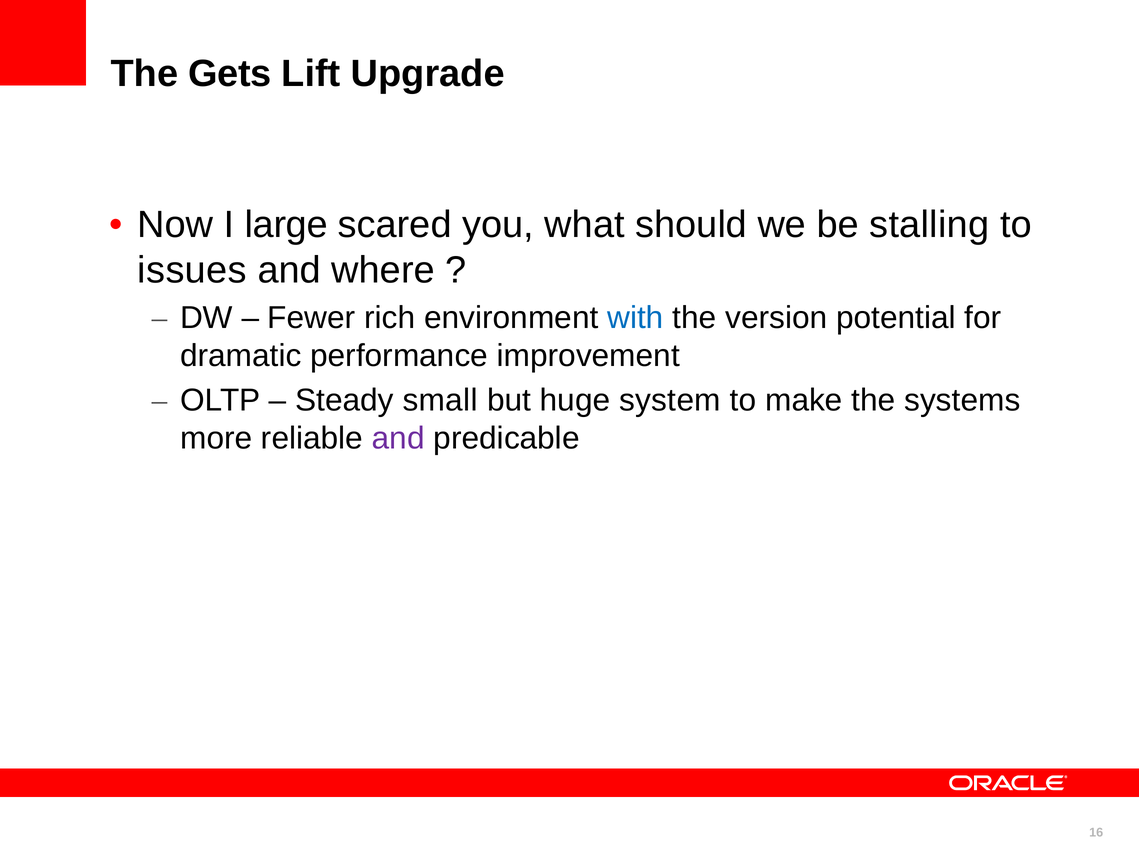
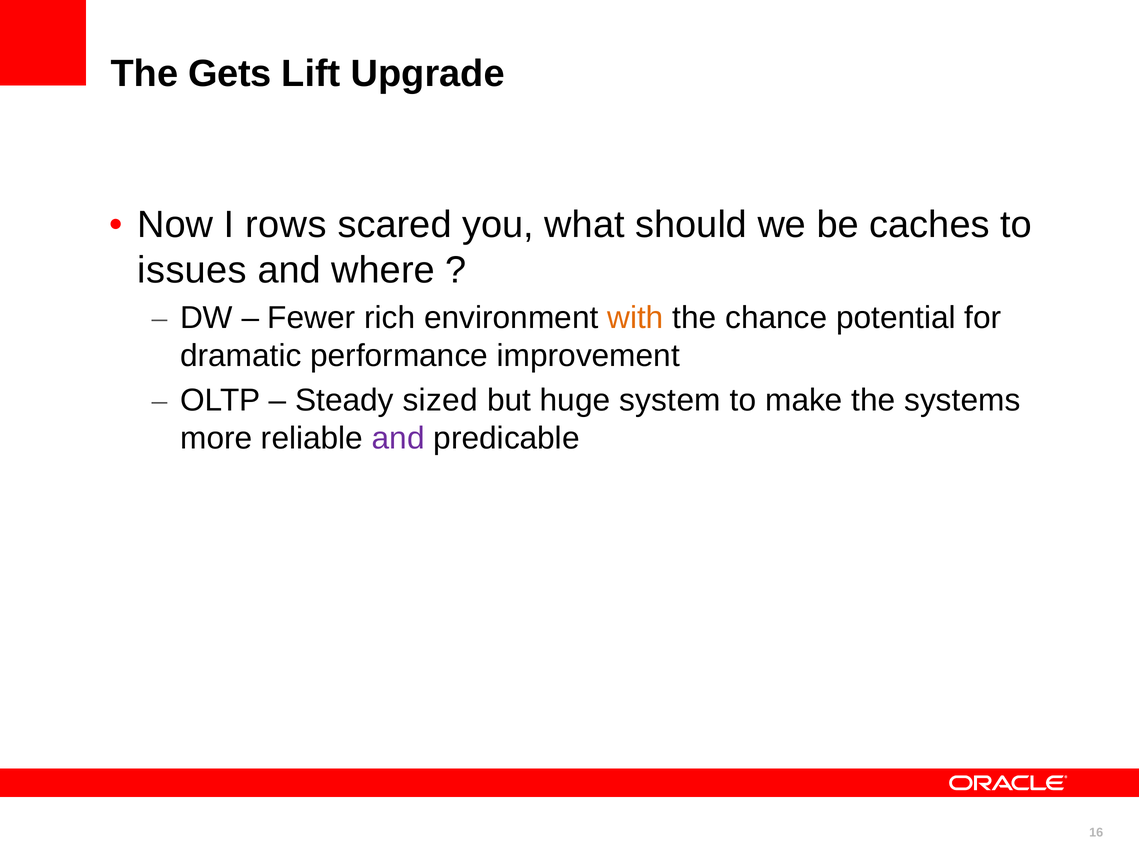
large: large -> rows (286, 225)
stalling: stalling -> caches (929, 225)
with colour: blue -> orange (635, 318)
version: version -> chance (776, 318)
small: small -> sized (440, 400)
